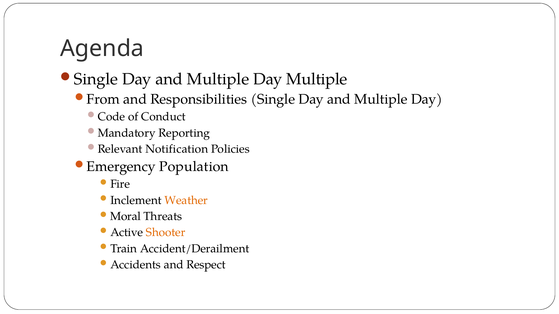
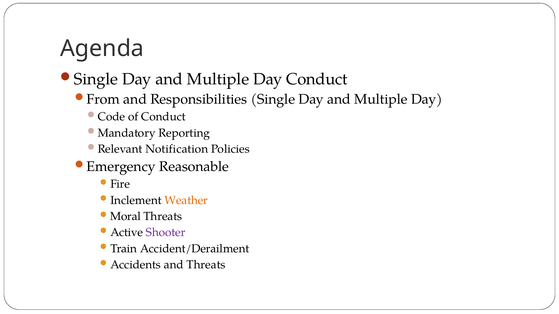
Day Multiple: Multiple -> Conduct (317, 79)
Population: Population -> Reasonable (194, 167)
Shooter colour: orange -> purple (166, 233)
and Respect: Respect -> Threats (206, 265)
